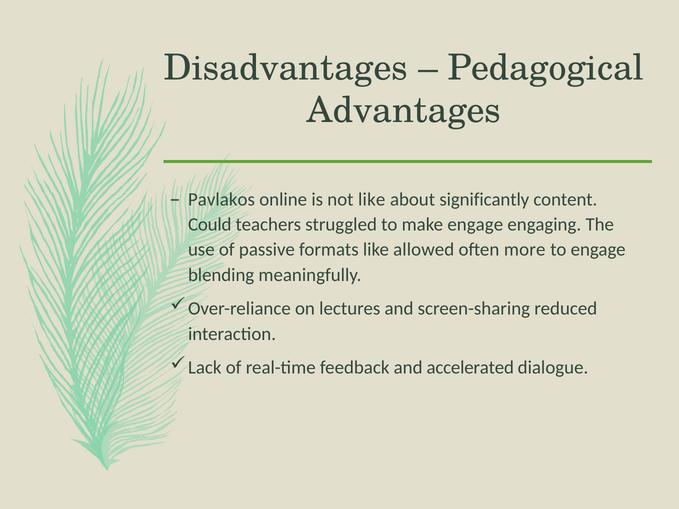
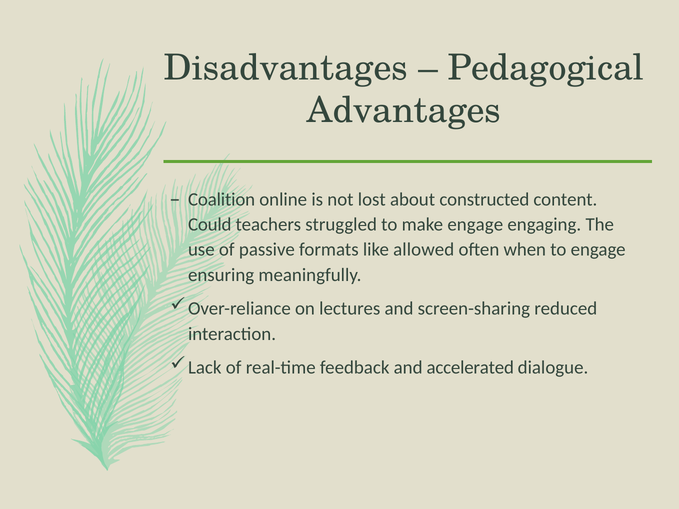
Pavlakos: Pavlakos -> Coalition (222, 200)
not like: like -> lost (372, 200)
significantly: significantly -> constructed (484, 200)
more: more -> when (525, 250)
blending: blending -> ensuring (221, 275)
